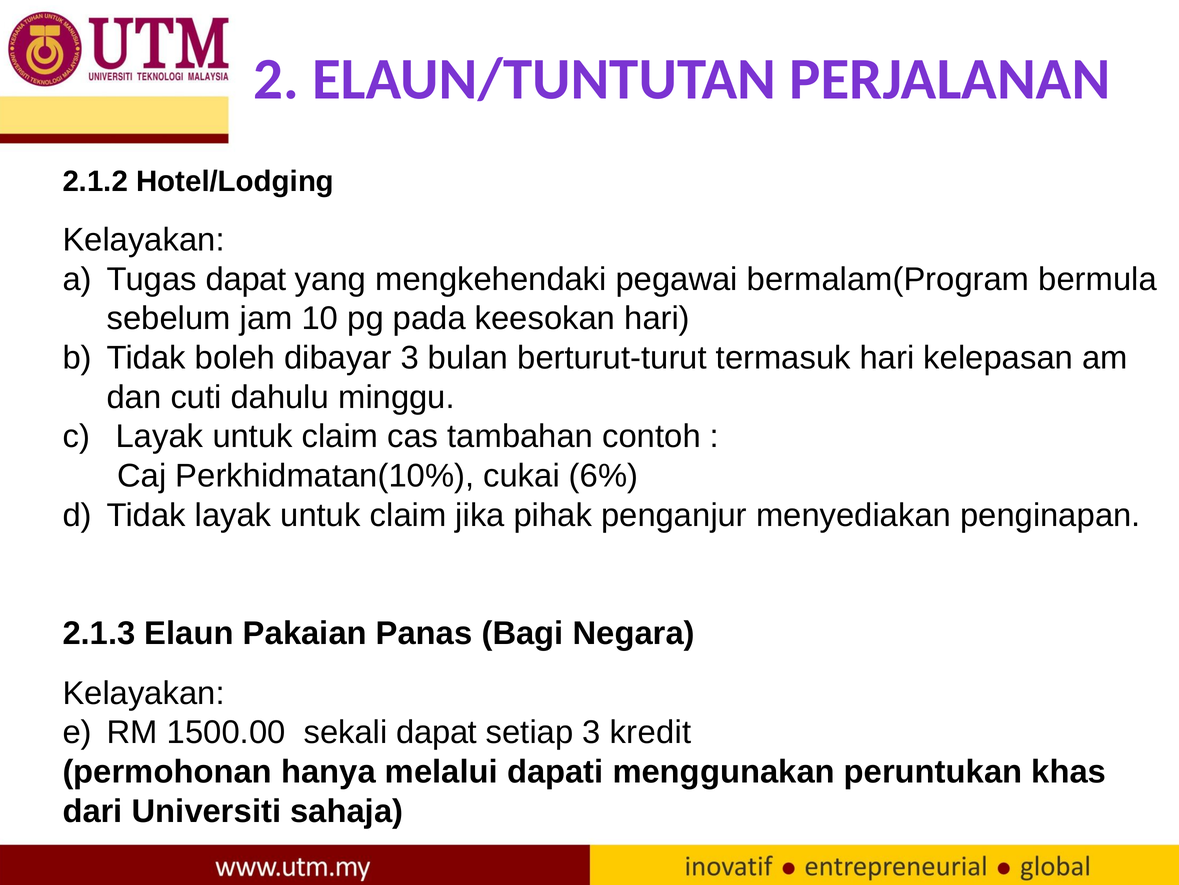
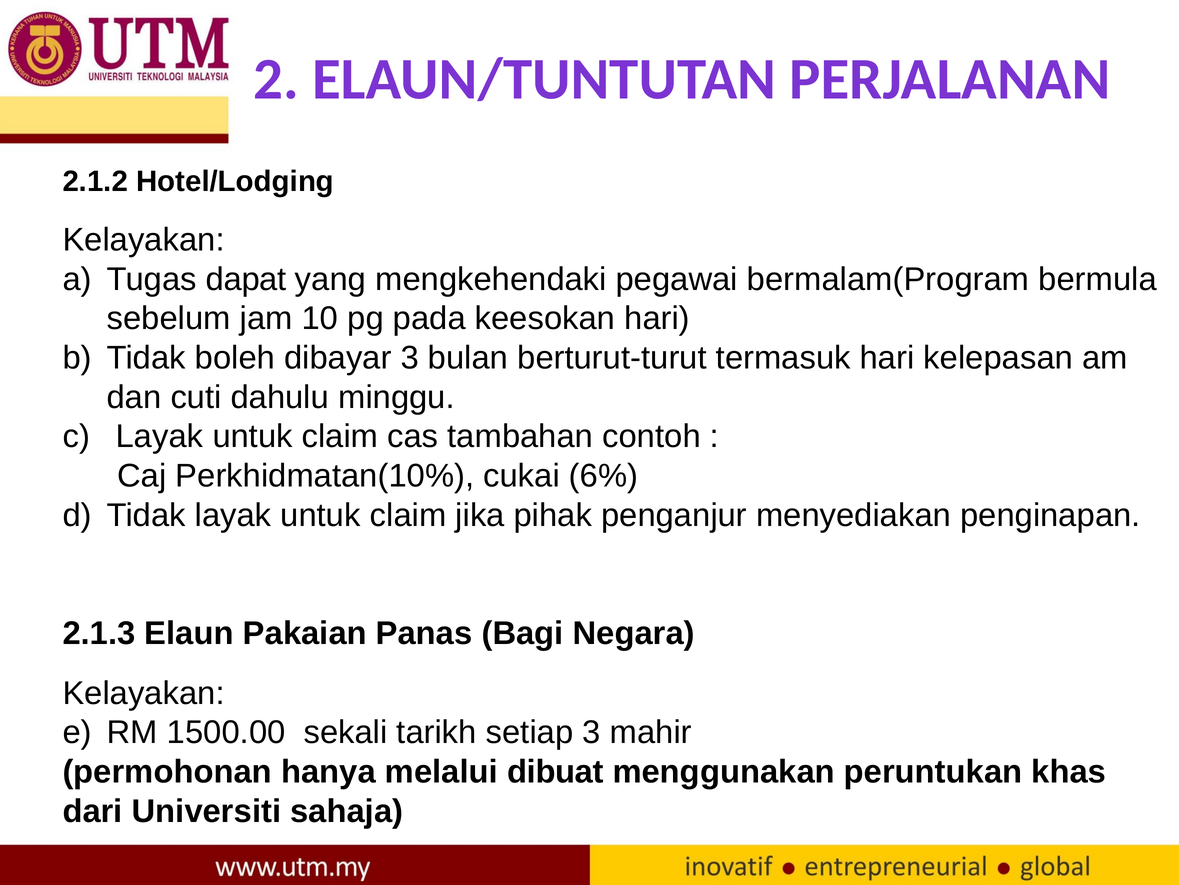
sekali dapat: dapat -> tarikh (436, 732)
kredit: kredit -> mahir (651, 732)
dapati: dapati -> dibuat (555, 771)
